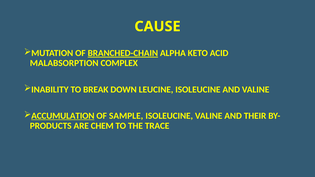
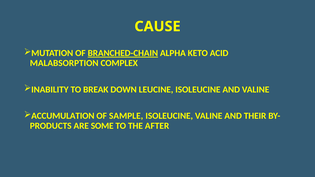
ACCUMULATION underline: present -> none (63, 116)
CHEM: CHEM -> SOME (102, 126)
TRACE: TRACE -> AFTER (157, 126)
